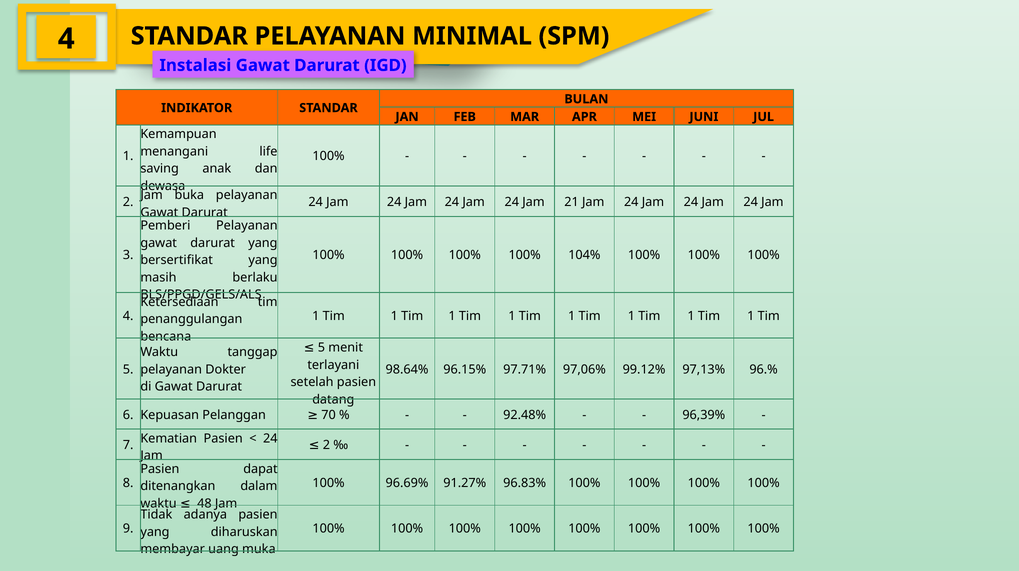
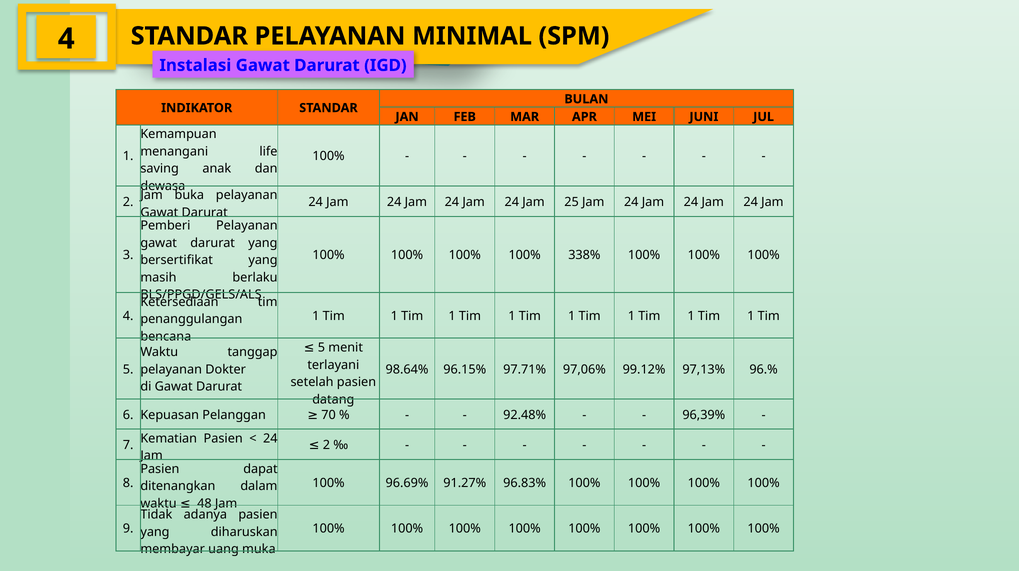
21: 21 -> 25 (572, 202)
104%: 104% -> 338% (584, 255)
